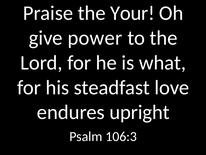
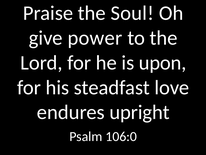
Your: Your -> Soul (132, 13)
what: what -> upon (163, 63)
106:3: 106:3 -> 106:0 (121, 136)
